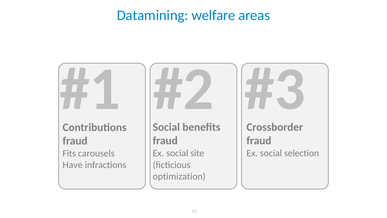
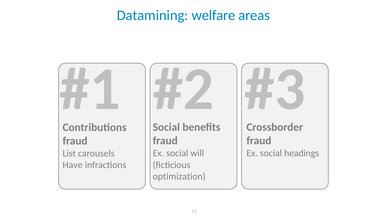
site: site -> will (197, 153)
selection: selection -> headings (302, 153)
Fits: Fits -> List (69, 153)
